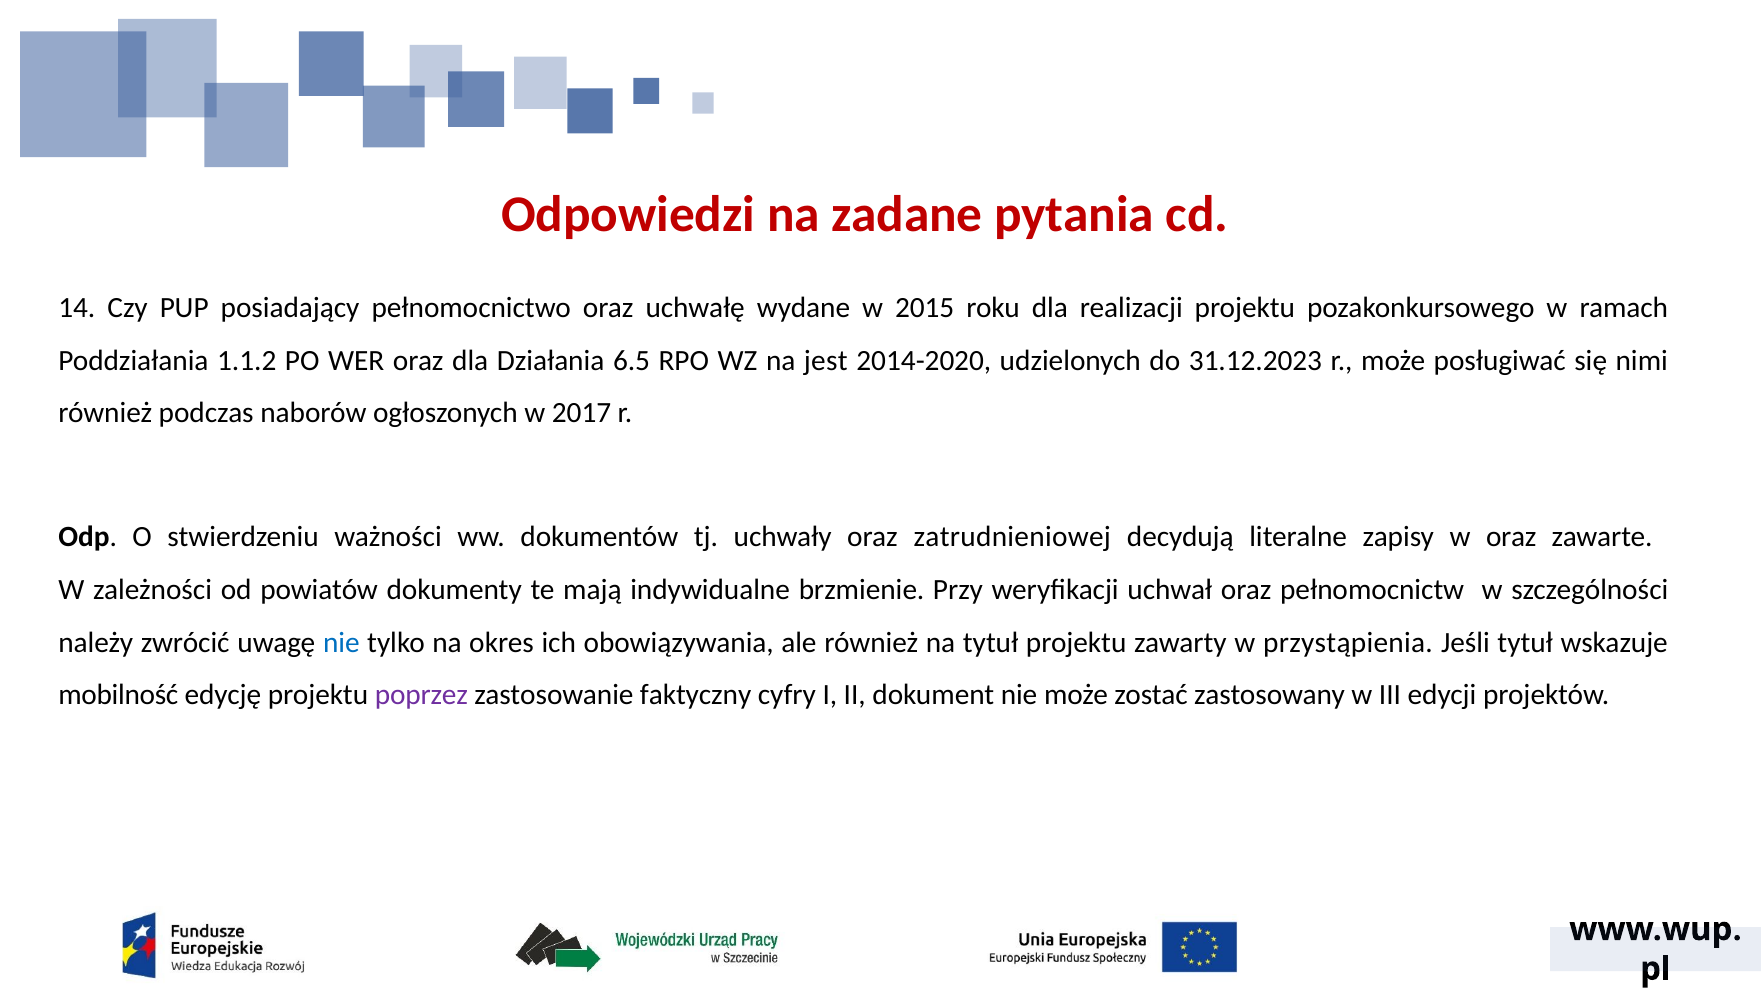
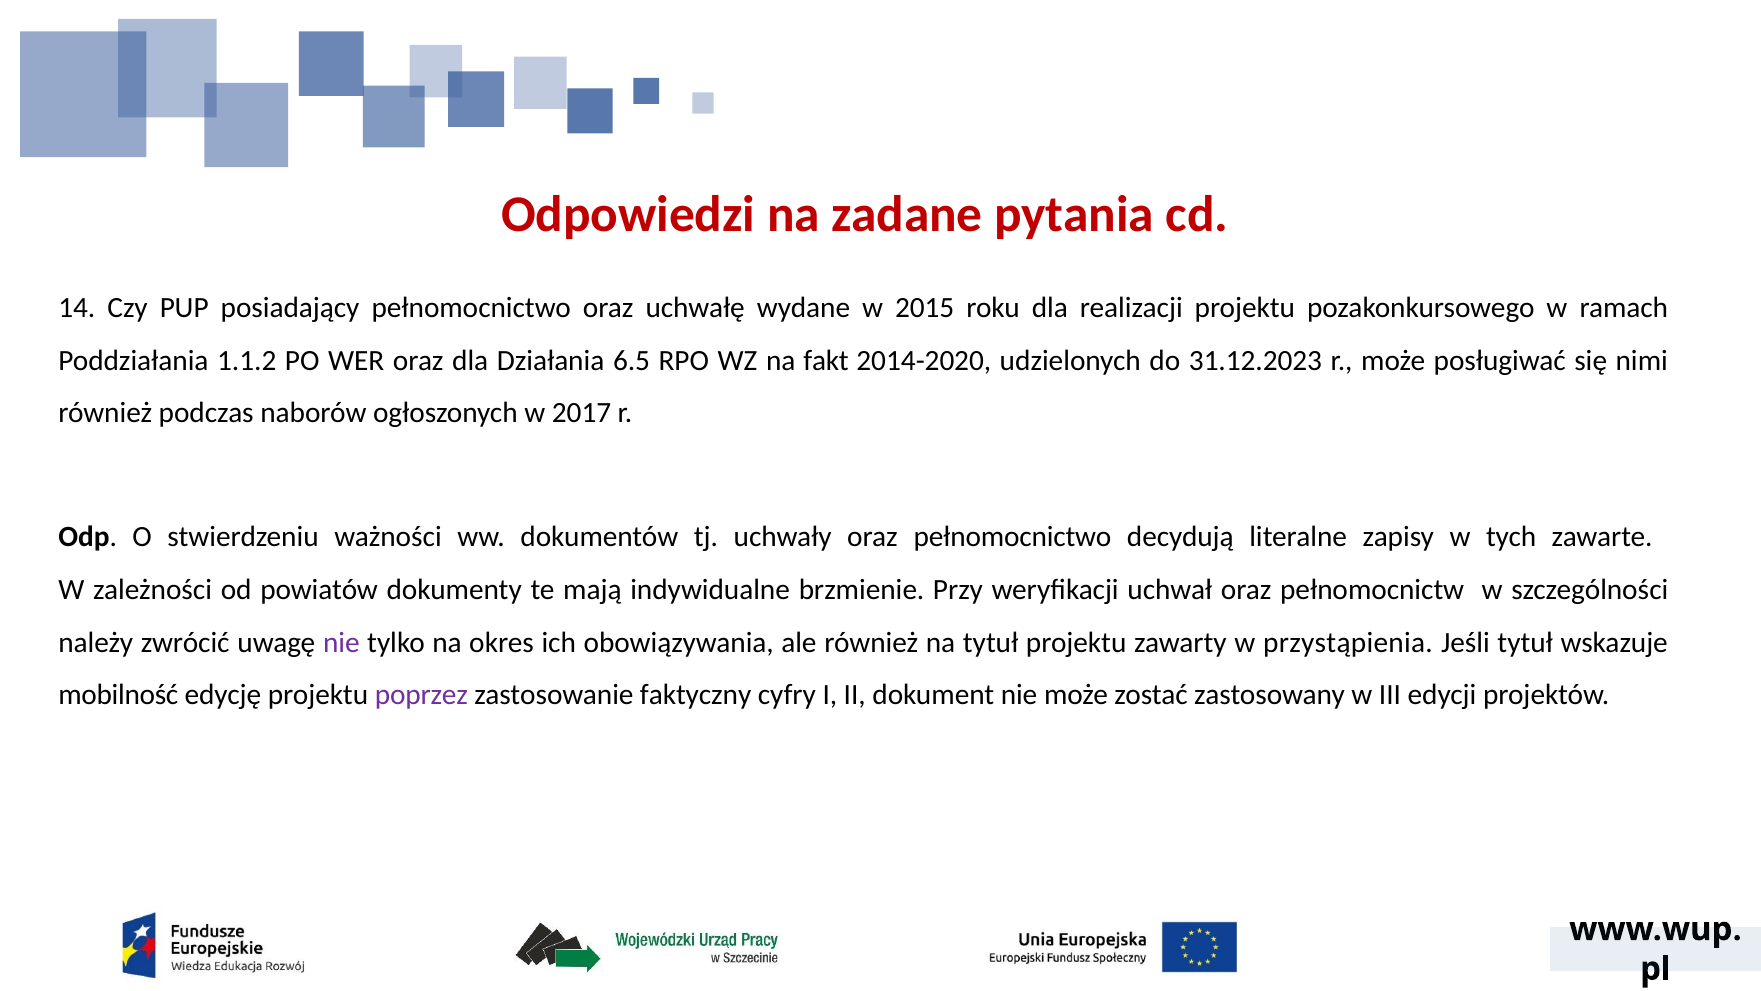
jest: jest -> fakt (826, 360)
oraz zatrudnieniowej: zatrudnieniowej -> pełnomocnictwo (1012, 537)
w oraz: oraz -> tych (1511, 537)
nie colour: blue -> purple (341, 642)
